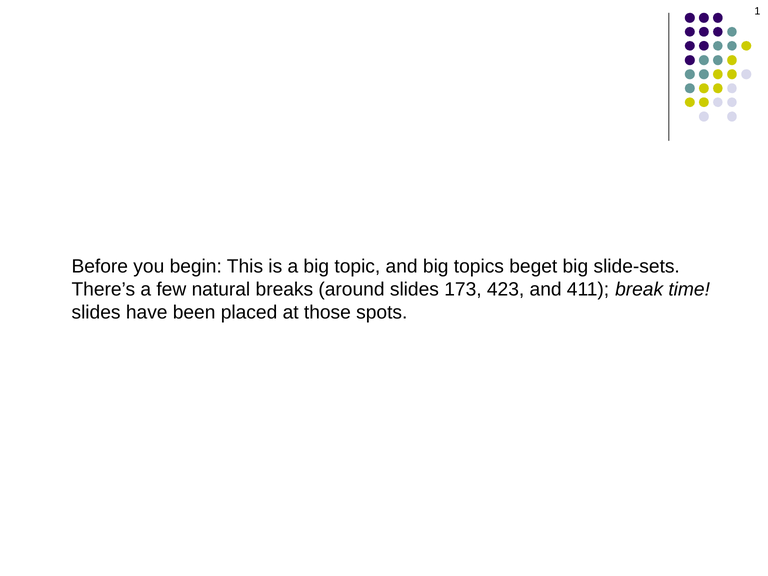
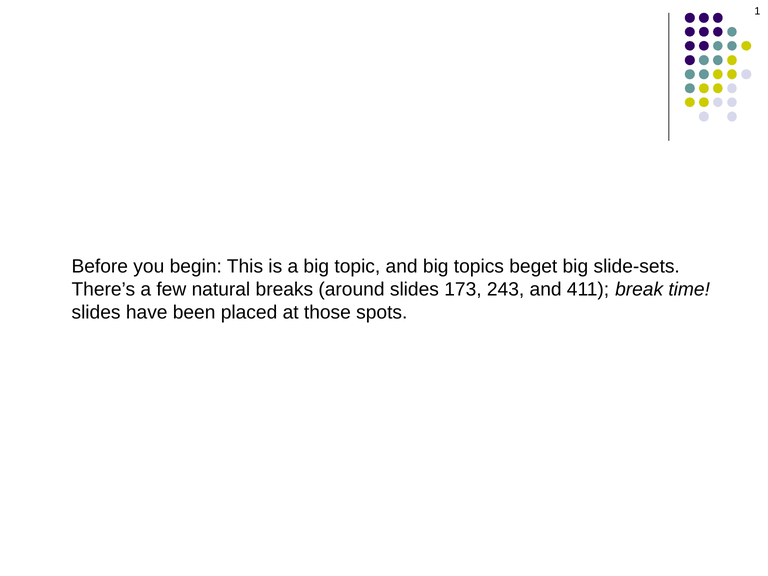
423: 423 -> 243 (506, 289)
